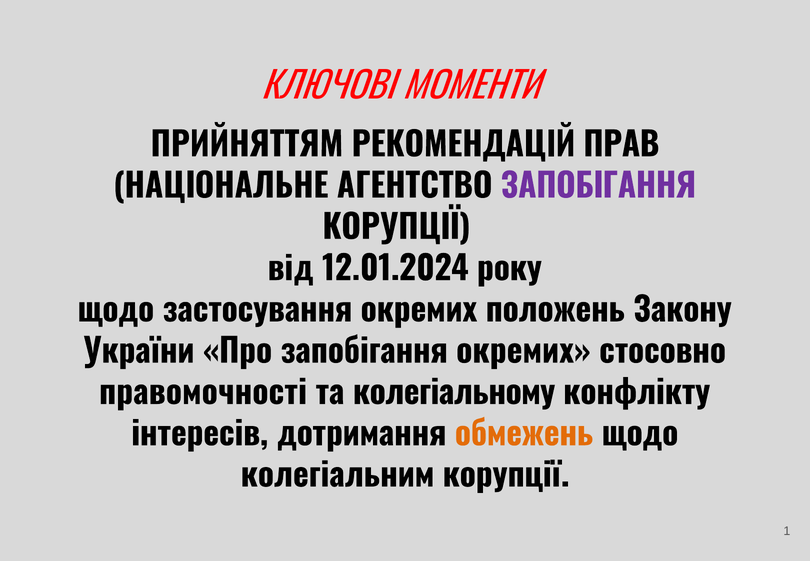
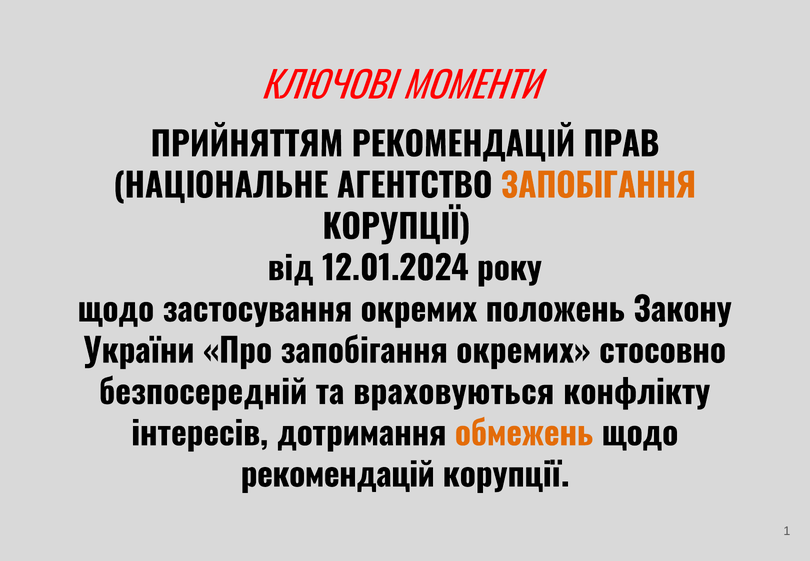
ЗАПОБІГАННЯ colour: purple -> orange (599, 187)
правомочності: правомочності -> безпосередній (203, 393)
колегіальному: колегіальному -> враховуються (454, 393)
колегіальним: колегіальним -> рекомендацій (338, 475)
